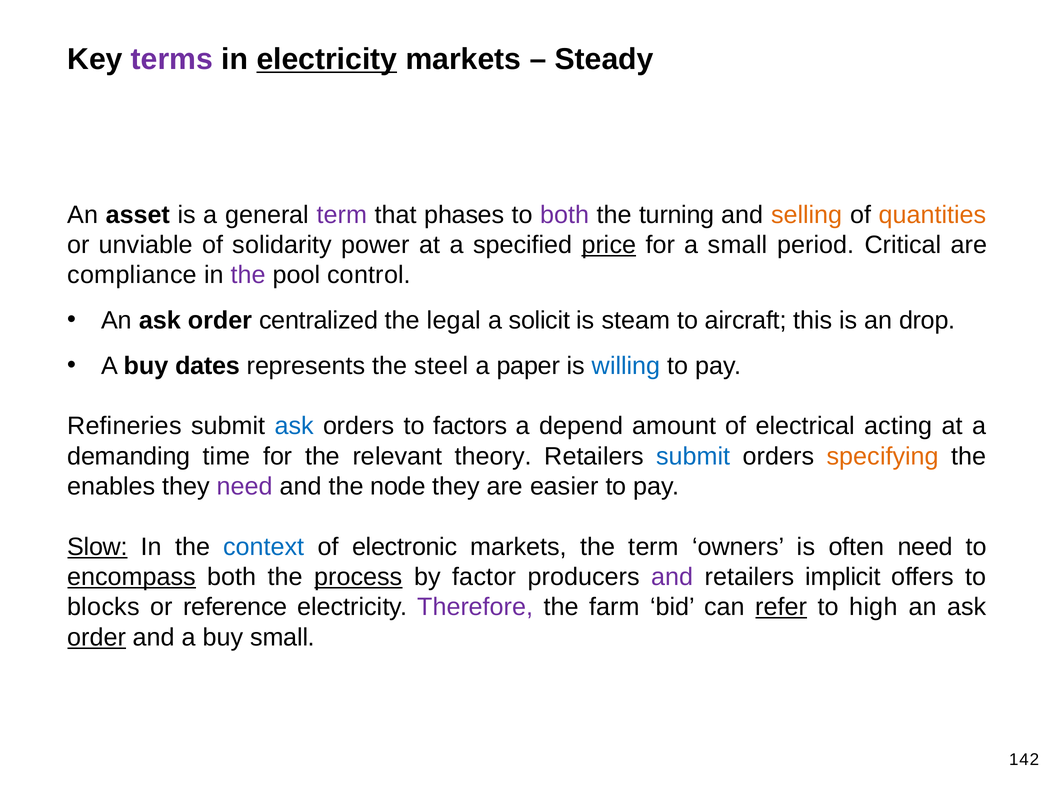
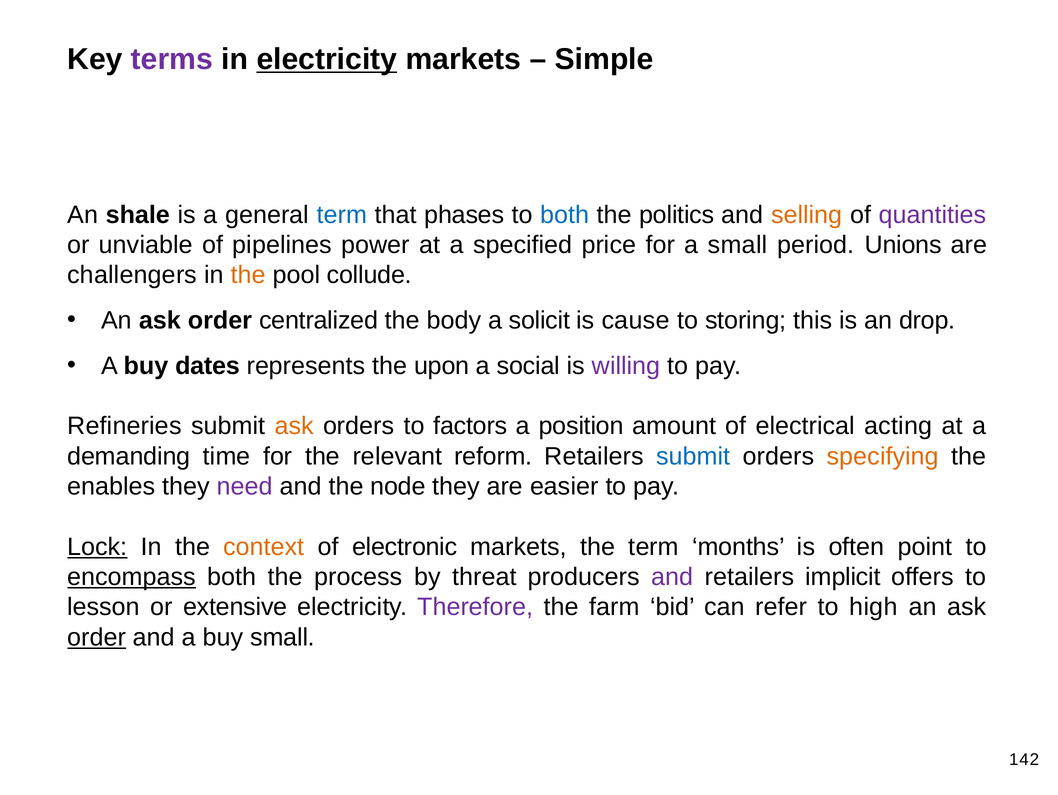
Steady: Steady -> Simple (604, 59)
asset: asset -> shale (138, 215)
term colour: purple -> blue (342, 215)
both colour: purple -> blue (565, 215)
turning: turning -> politics (677, 215)
quantities colour: orange -> purple (932, 215)
solidarity: solidarity -> pipelines (282, 245)
price underline: present -> none (609, 245)
Critical: Critical -> Unions (903, 245)
compliance: compliance -> challengers (132, 275)
the colour: purple -> orange (248, 275)
control: control -> collude (369, 275)
legal: legal -> body (454, 320)
steam: steam -> cause (636, 320)
aircraft: aircraft -> storing (746, 320)
steel: steel -> upon (442, 366)
paper: paper -> social (528, 366)
willing colour: blue -> purple (626, 366)
ask colour: blue -> orange (294, 426)
depend: depend -> position (581, 426)
theory: theory -> reform (493, 456)
Slow: Slow -> Lock (97, 547)
context colour: blue -> orange (264, 547)
owners: owners -> months (738, 547)
often need: need -> point (925, 547)
process underline: present -> none (358, 577)
factor: factor -> threat (484, 577)
blocks: blocks -> lesson (104, 607)
reference: reference -> extensive (235, 607)
refer underline: present -> none (781, 607)
